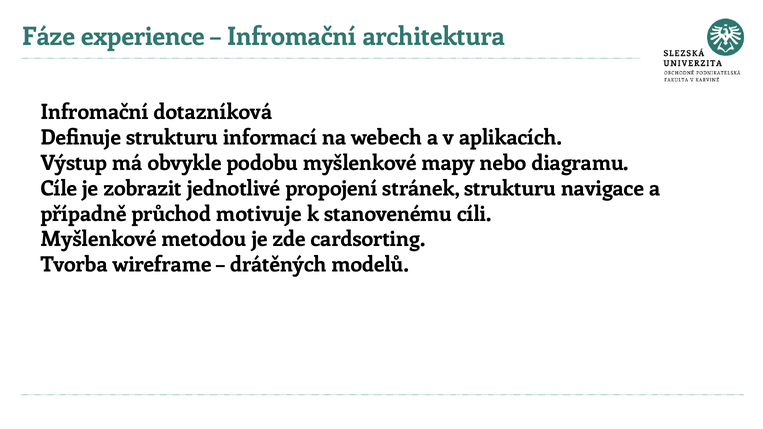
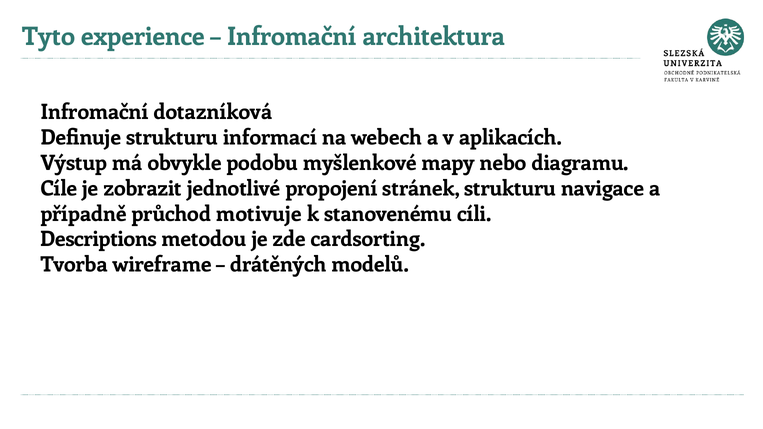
Fáze: Fáze -> Tyto (49, 37)
Myšlenkové: Myšlenkové -> Descriptions (99, 240)
